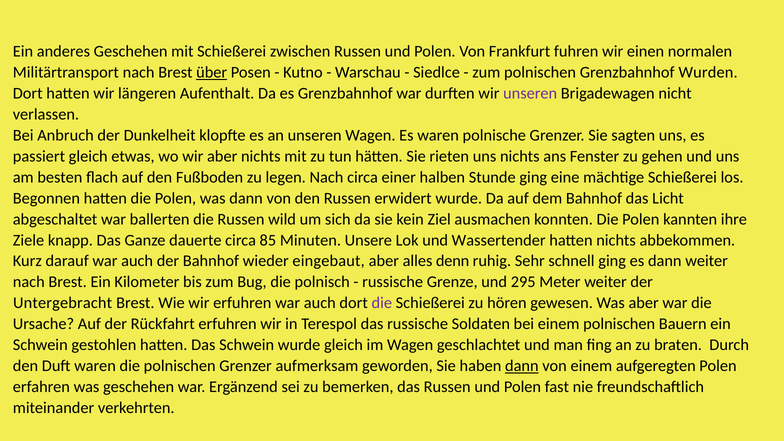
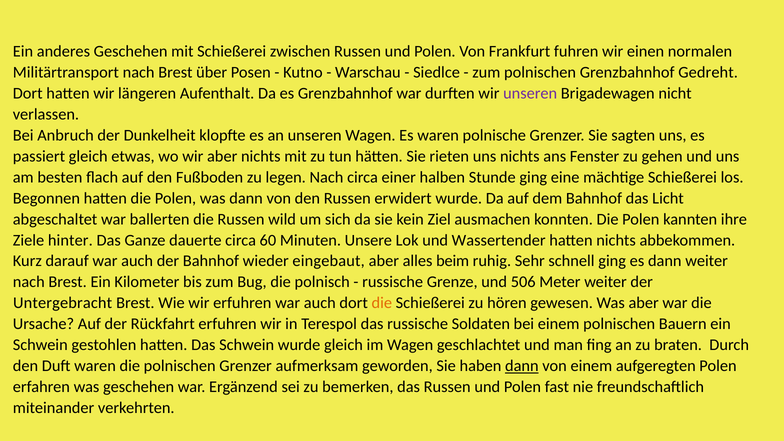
über underline: present -> none (212, 72)
Wurden: Wurden -> Gedreht (708, 72)
knapp: knapp -> hinter (70, 240)
85: 85 -> 60 (268, 240)
denn: denn -> beim (453, 261)
295: 295 -> 506 (523, 282)
die colour: purple -> orange (382, 303)
